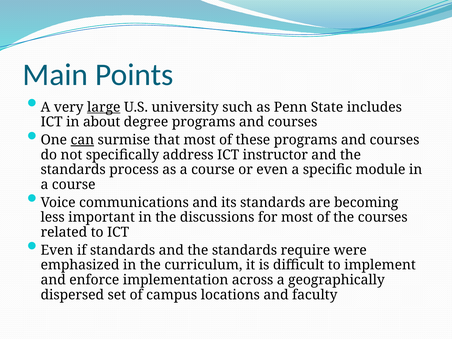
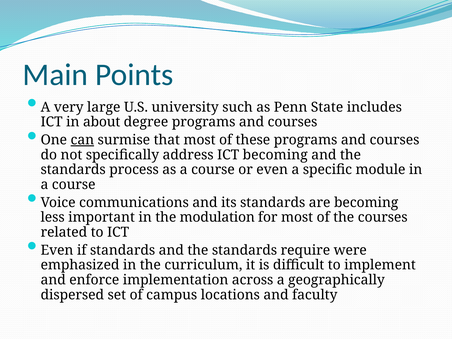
large underline: present -> none (104, 107)
ICT instructor: instructor -> becoming (275, 155)
discussions: discussions -> modulation (217, 217)
